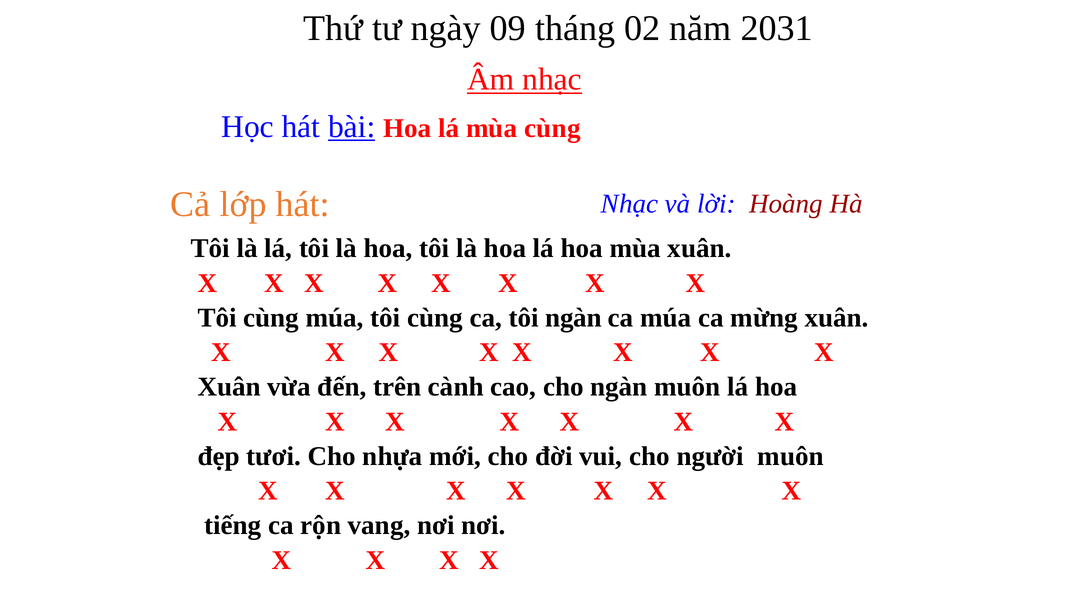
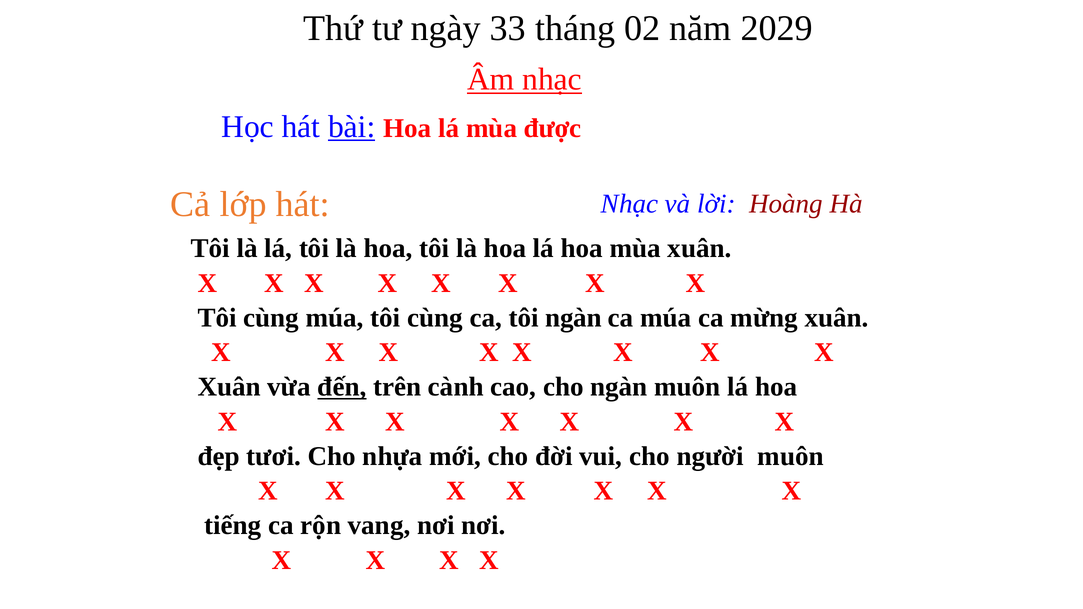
09: 09 -> 33 (508, 28)
2031: 2031 -> 2029 (777, 28)
mùa cùng: cùng -> được (553, 128)
đến underline: none -> present (342, 387)
